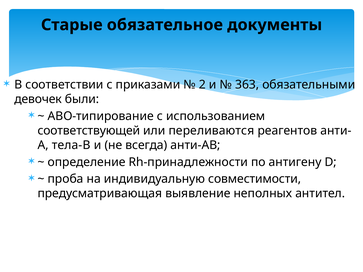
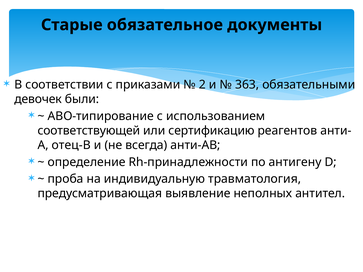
переливаются: переливаются -> сертификацию (212, 131)
тела-В: тела-В -> отец-В (71, 145)
совместимости: совместимости -> травматология (255, 179)
